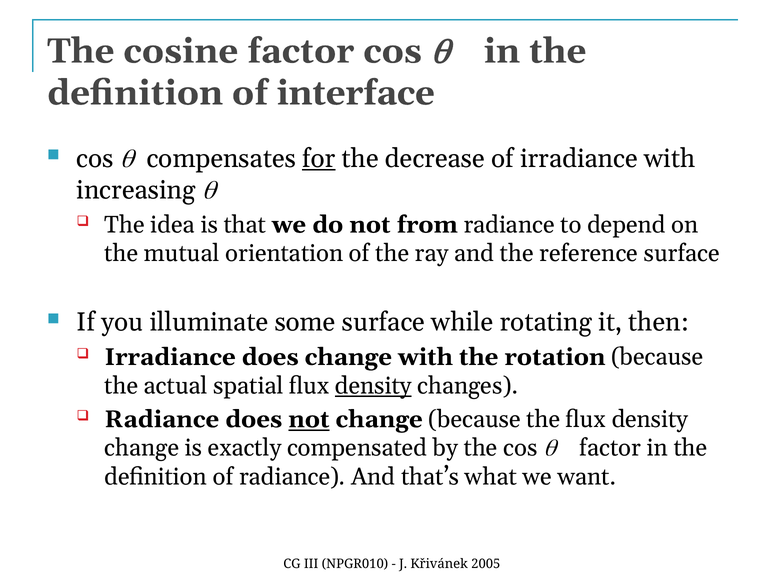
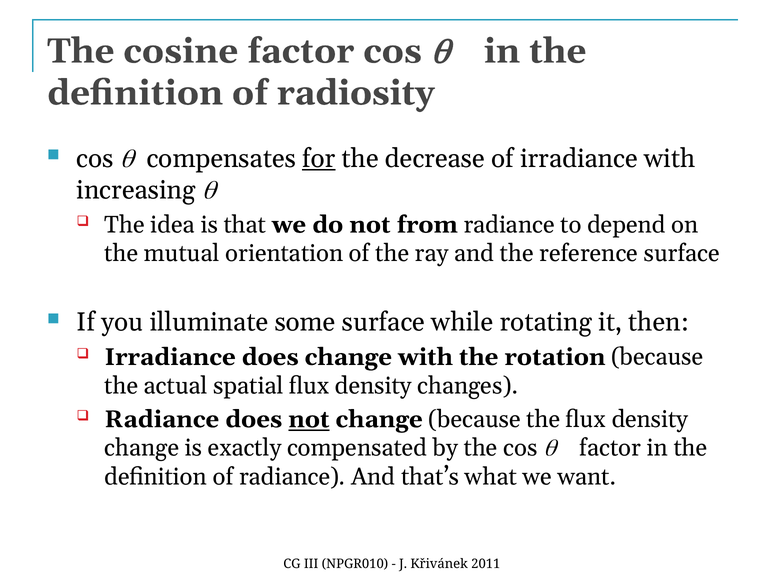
interface: interface -> radiosity (356, 93)
density underline: present -> none (373, 386)
2005: 2005 -> 2011 (486, 564)
